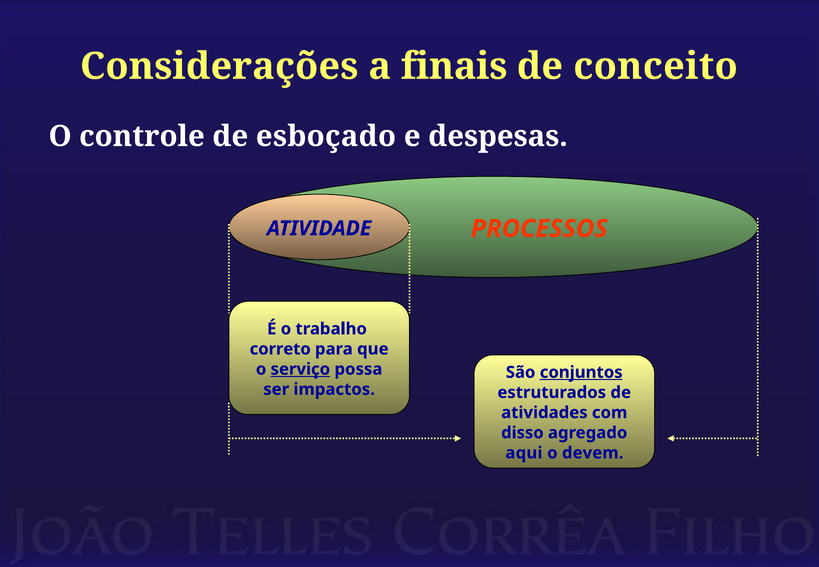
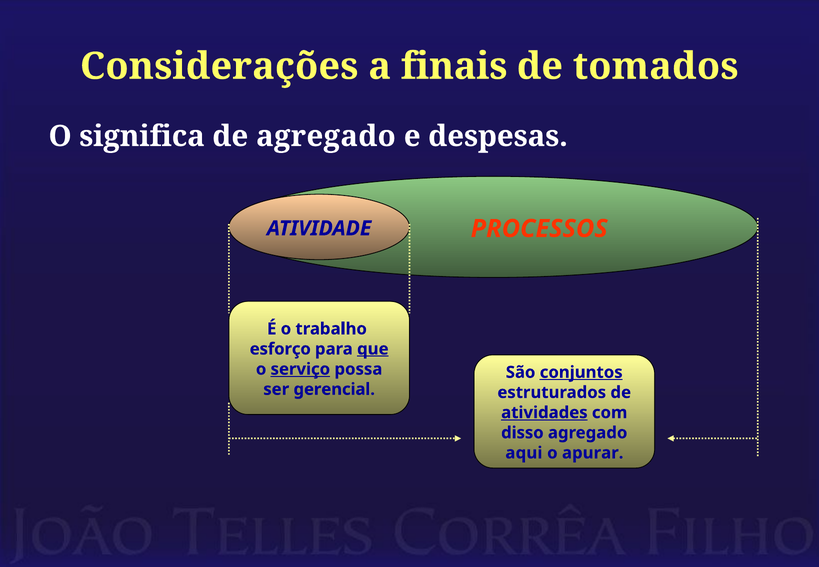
conceito: conceito -> tomados (656, 66)
controle: controle -> significa (142, 136)
de esboçado: esboçado -> agregado (326, 136)
correto: correto -> esforço (280, 349)
que underline: none -> present (373, 349)
impactos: impactos -> gerencial (334, 389)
atividades underline: none -> present (544, 413)
devem: devem -> apurar (593, 453)
